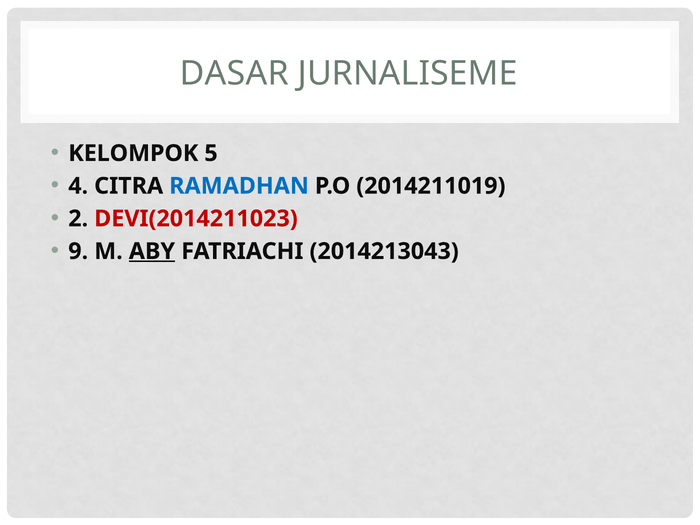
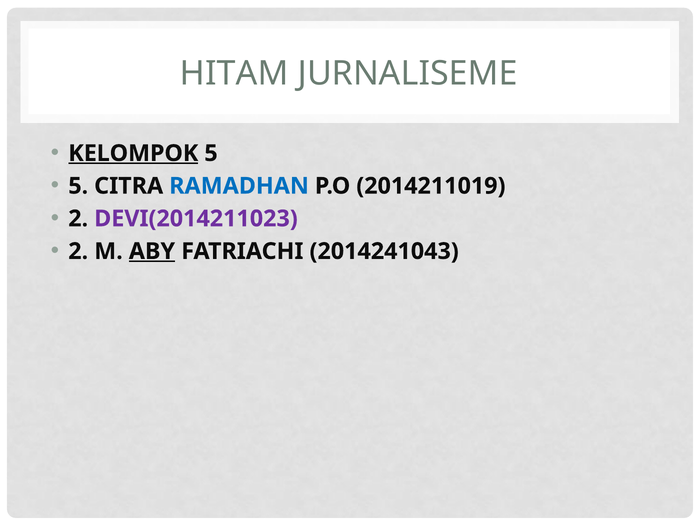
DASAR: DASAR -> HITAM (234, 73)
KELOMPOK underline: none -> present (133, 153)
4: 4 -> 5 (78, 186)
DEVI(2014211023 colour: red -> purple (196, 219)
9: 9 -> 2 (78, 251)
2014213043: 2014213043 -> 2014241043 (384, 251)
